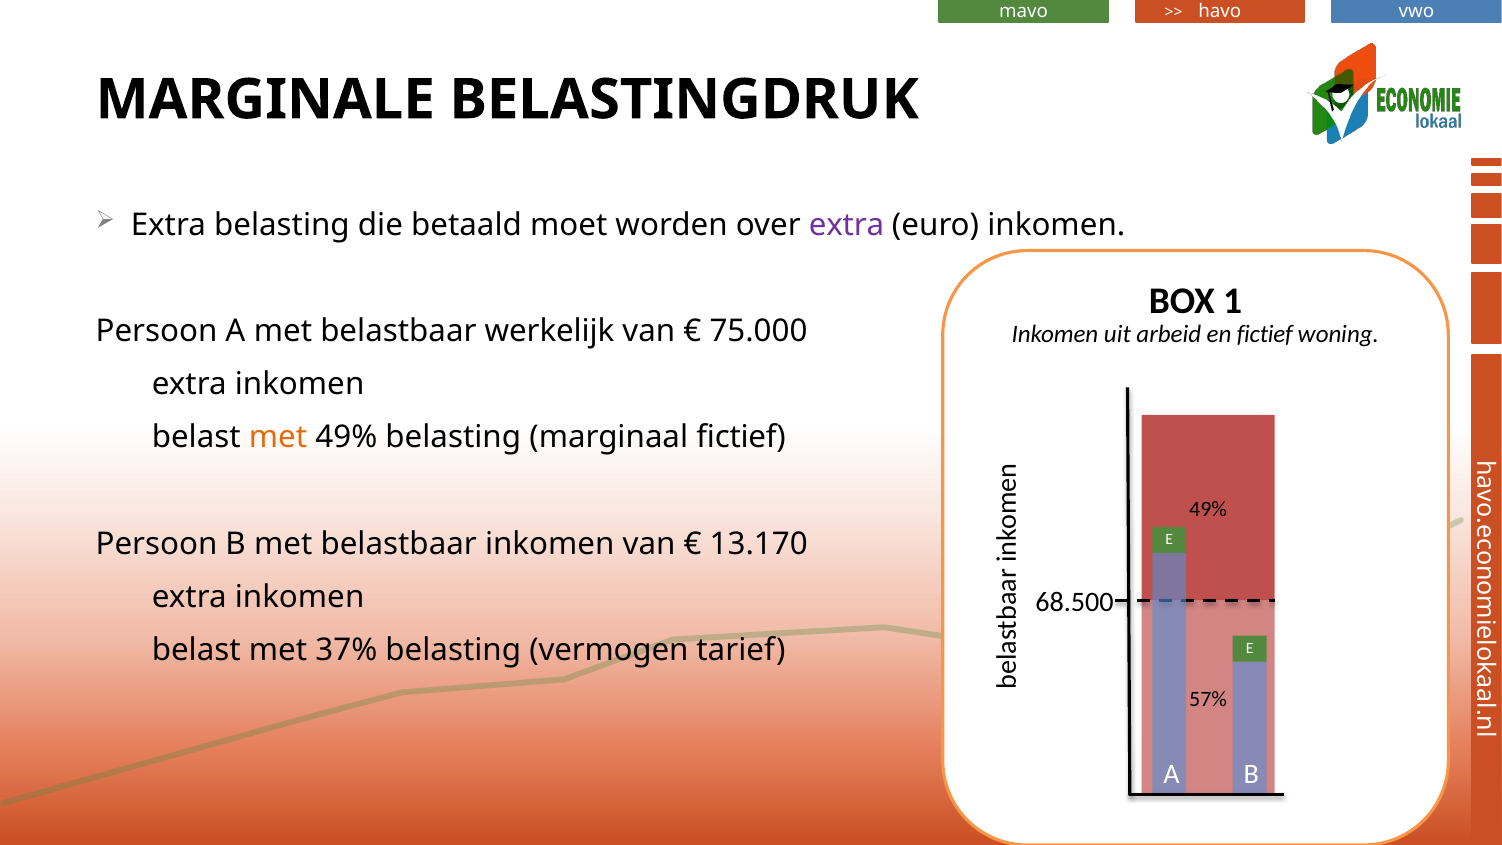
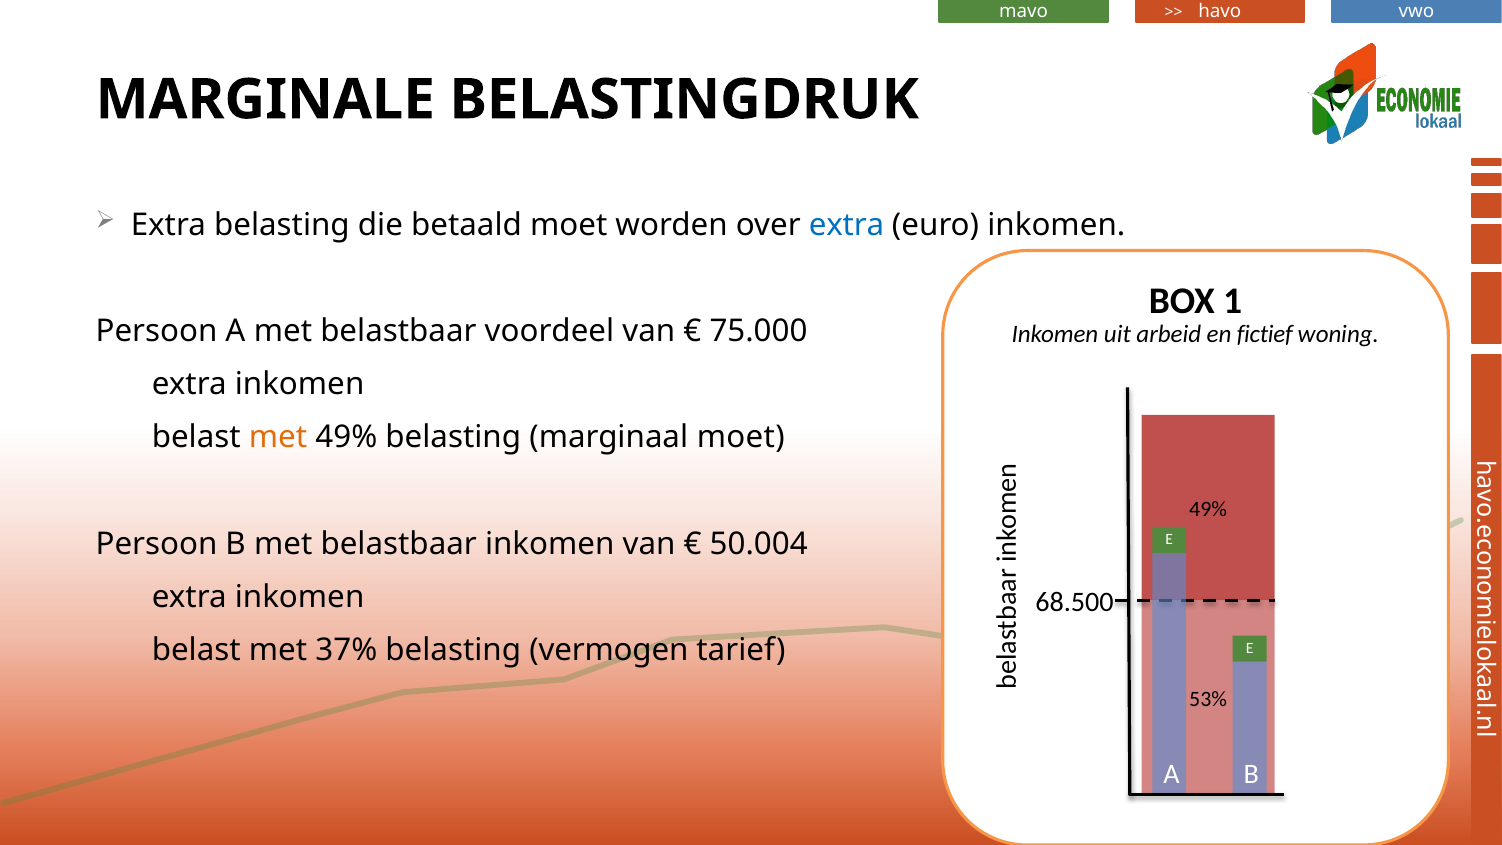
extra colour: purple -> blue (847, 225)
werkelijk: werkelijk -> voordeel (549, 331)
marginaal fictief: fictief -> moet (741, 438)
13.170: 13.170 -> 50.004 (759, 544)
57%: 57% -> 53% (1208, 699)
